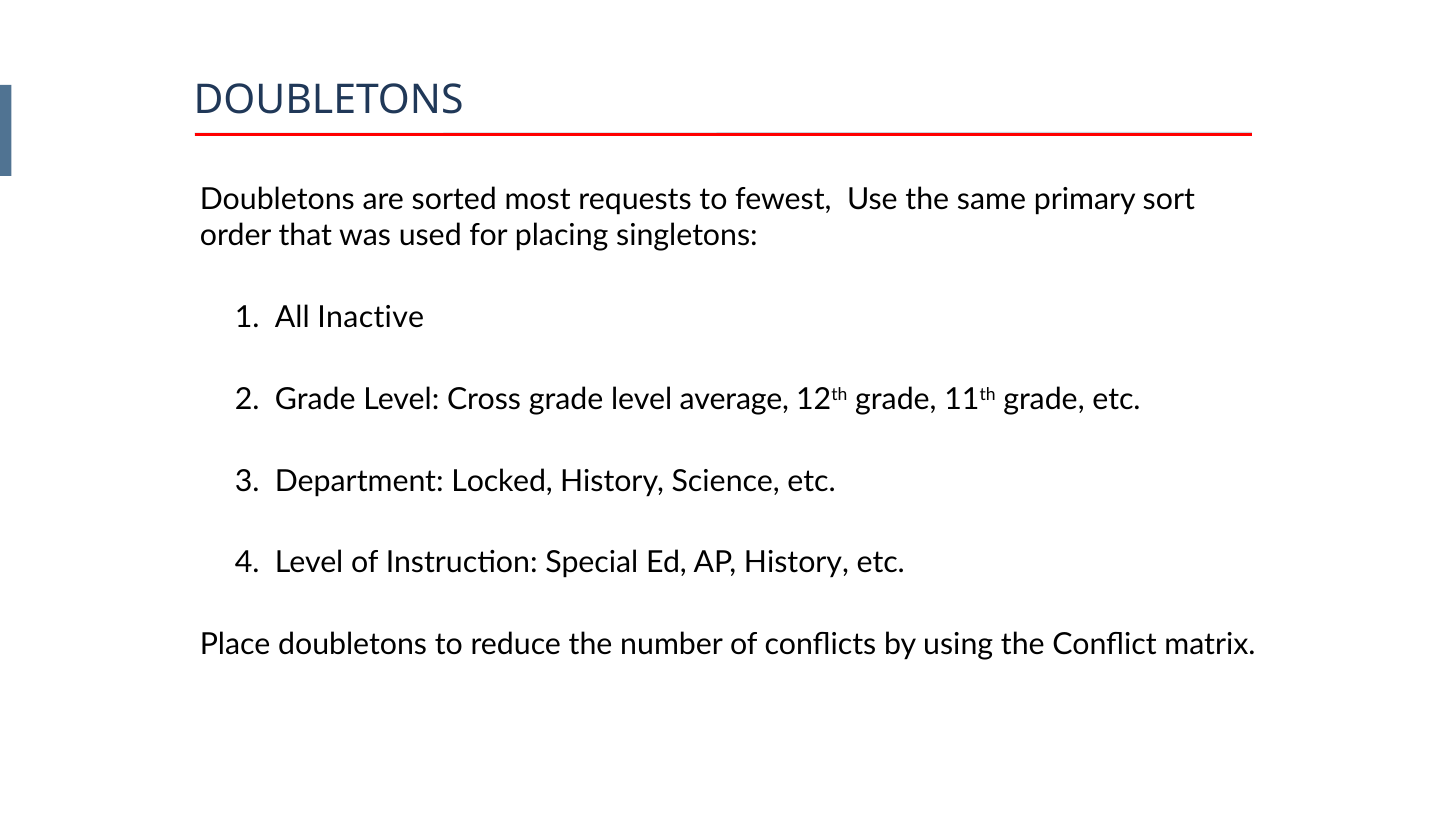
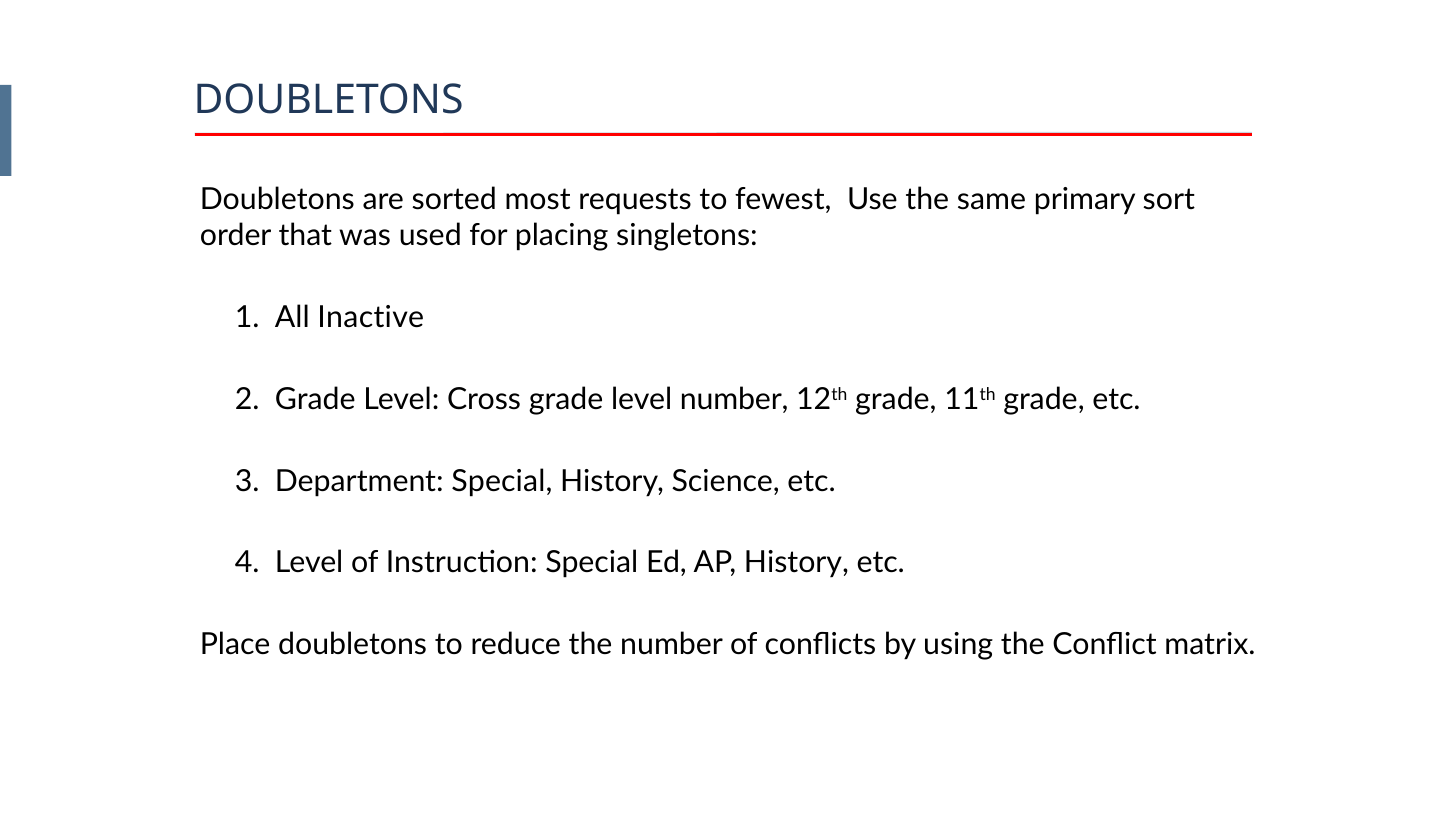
level average: average -> number (734, 399)
Department Locked: Locked -> Special (502, 481)
